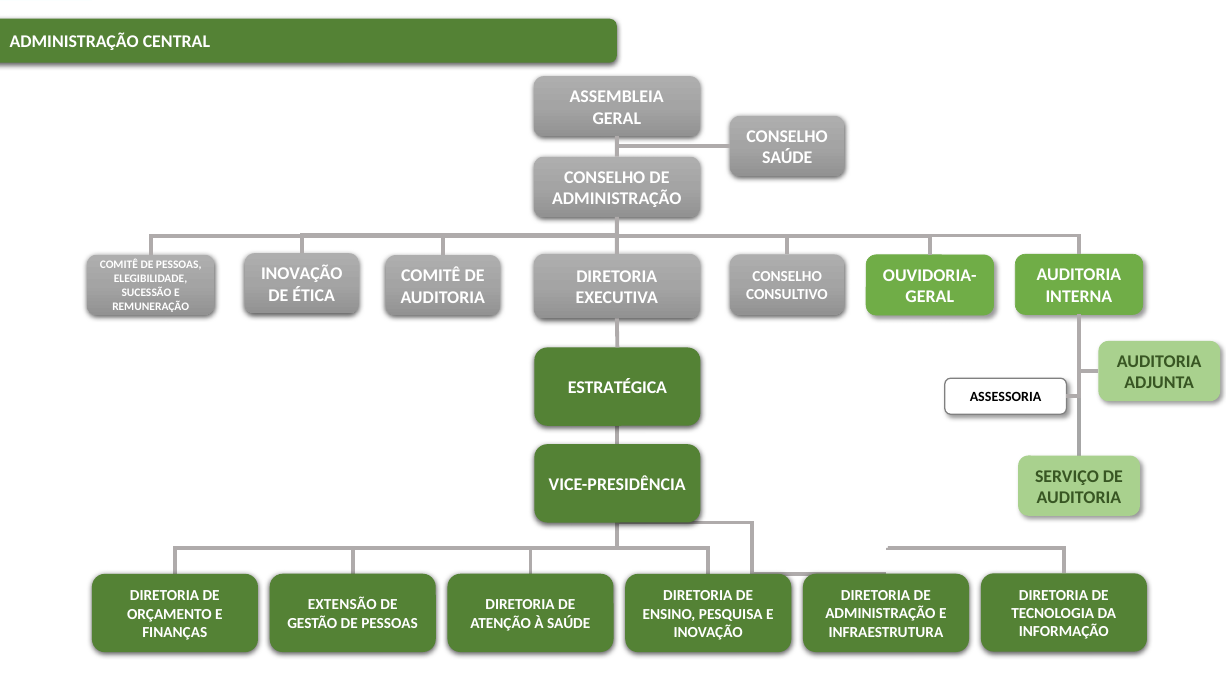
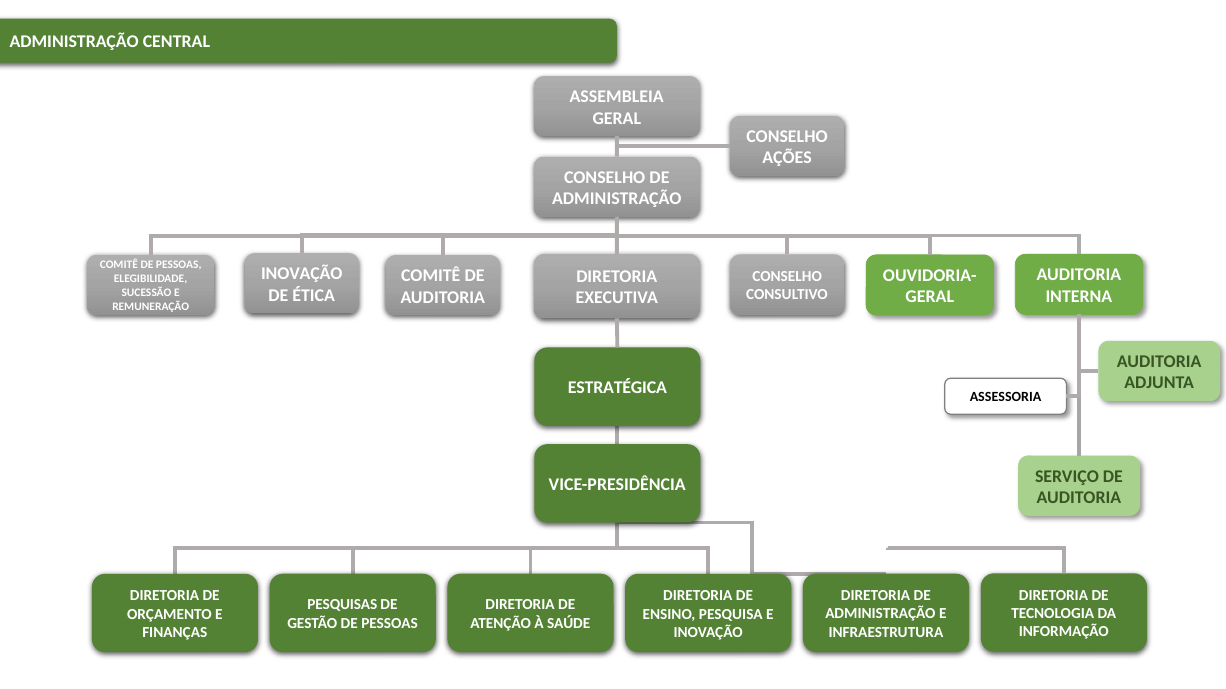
SAÚDE: SAÚDE -> AÇÕES (787, 158)
EXTENSÃO: EXTENSÃO -> PESQUISAS (342, 605)
